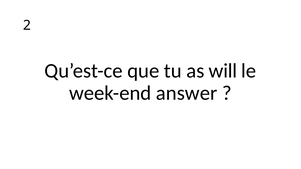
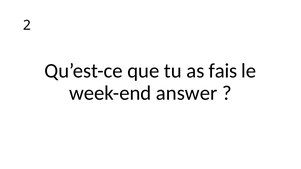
will: will -> fais (223, 71)
